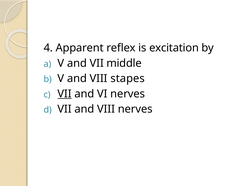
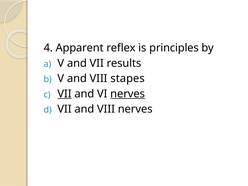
excitation: excitation -> principles (174, 48)
middle: middle -> results (124, 63)
nerves underline: none -> present (128, 94)
